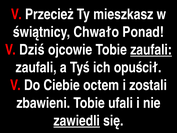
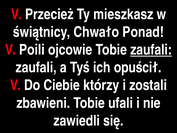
Dziś: Dziś -> Poili (32, 50)
octem: octem -> którzy (101, 85)
zawiedli underline: present -> none (77, 121)
